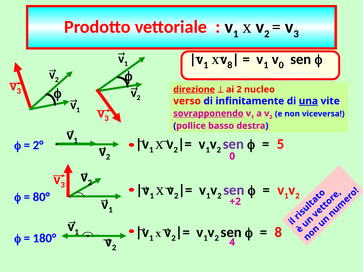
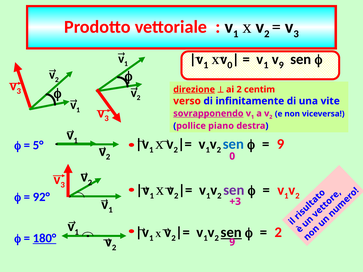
8: 8 -> 0 (230, 65)
0: 0 -> 9 (281, 65)
nucleo: nucleo -> centim (260, 90)
una underline: present -> none (308, 101)
basso: basso -> piano (221, 126)
2°: 2° -> 5° (38, 145)
sen colour: purple -> blue (233, 144)
5: 5 -> 9 (280, 144)
80°: 80° -> 92° (41, 197)
+2: +2 -> +3 (235, 202)
180° underline: none -> present (45, 238)
sen underline: none -> present (231, 233)
8: 8 -> 2 (278, 233)
2 4: 4 -> 9 (232, 242)
